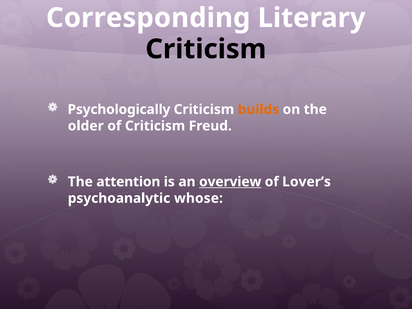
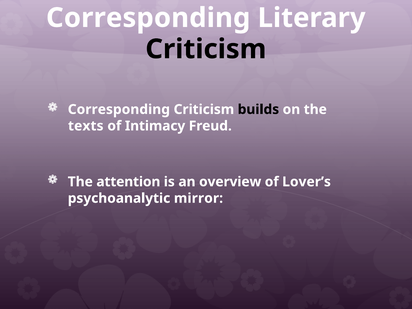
Psychologically: Psychologically -> Corresponding (119, 109)
builds colour: orange -> black (258, 109)
older: older -> texts (86, 126)
of Criticism: Criticism -> Intimacy (155, 126)
overview underline: present -> none (230, 182)
whose: whose -> mirror (198, 198)
